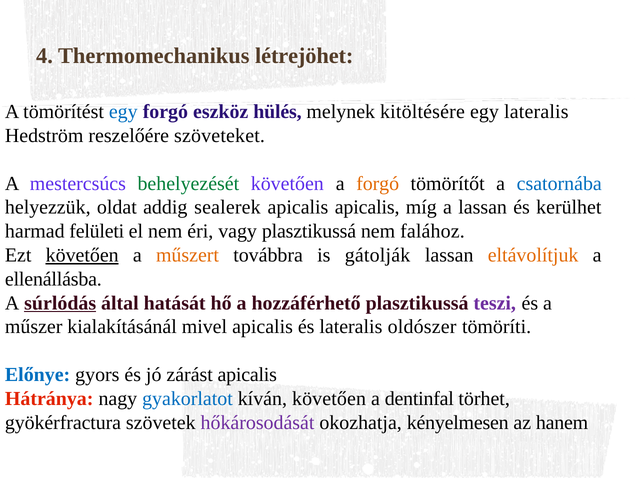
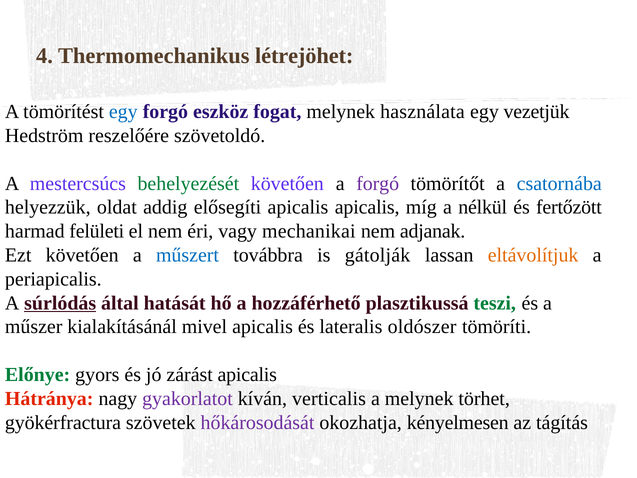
hülés: hülés -> fogat (277, 112)
kitöltésére: kitöltésére -> használata (422, 112)
egy lateralis: lateralis -> vezetjük (537, 112)
szöveteket: szöveteket -> szövetoldó (220, 136)
forgó colour: orange -> purple (378, 183)
sealerek: sealerek -> elősegíti (228, 207)
a lassan: lassan -> nélkül (483, 207)
kerülhet: kerülhet -> fertőzött (569, 207)
vagy plasztikussá: plasztikussá -> mechanikai (309, 231)
falához: falához -> adjanak (433, 231)
követően underline: present -> none (82, 255)
műszert colour: orange -> blue (188, 255)
ellenállásba: ellenállásba -> periapicalis (53, 279)
teszi colour: purple -> green (495, 303)
Előnye colour: blue -> green (38, 375)
gyakorlatot colour: blue -> purple (187, 398)
kíván követően: követően -> verticalis (329, 398)
a dentinfal: dentinfal -> melynek (419, 398)
hanem: hanem -> tágítás (562, 422)
